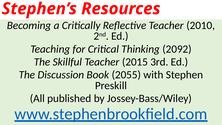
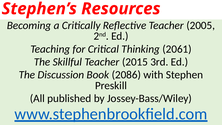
2010: 2010 -> 2005 (201, 25)
2092: 2092 -> 2061 (177, 49)
2055: 2055 -> 2086 (126, 75)
